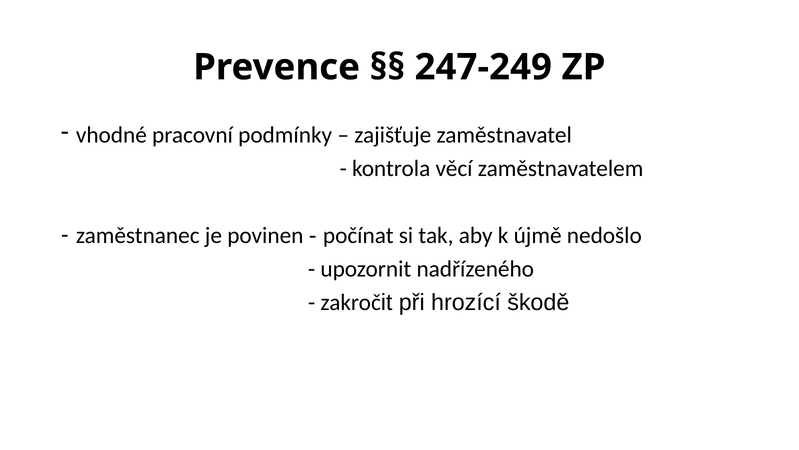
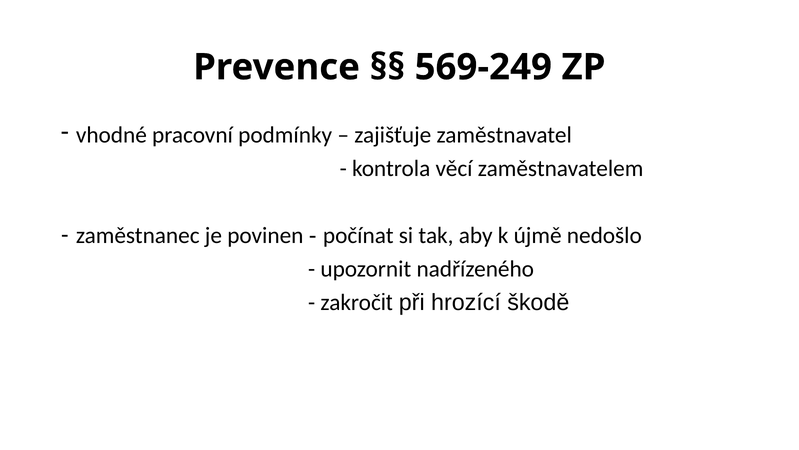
247-249: 247-249 -> 569-249 (483, 67)
